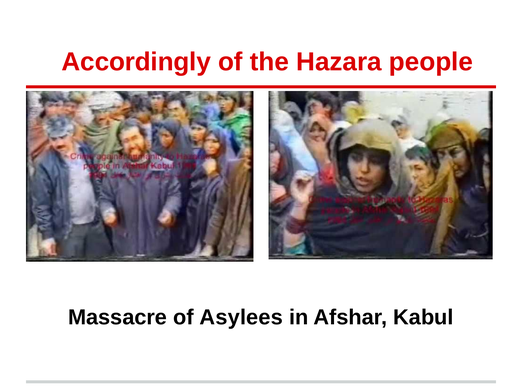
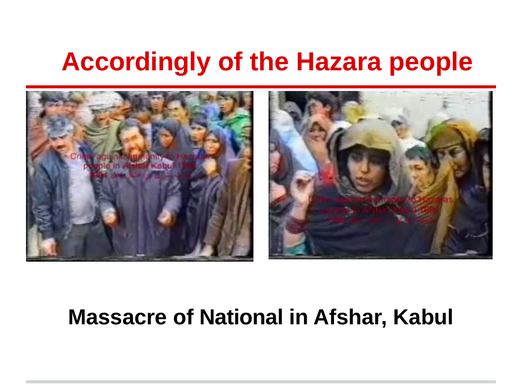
Asylees: Asylees -> National (241, 318)
